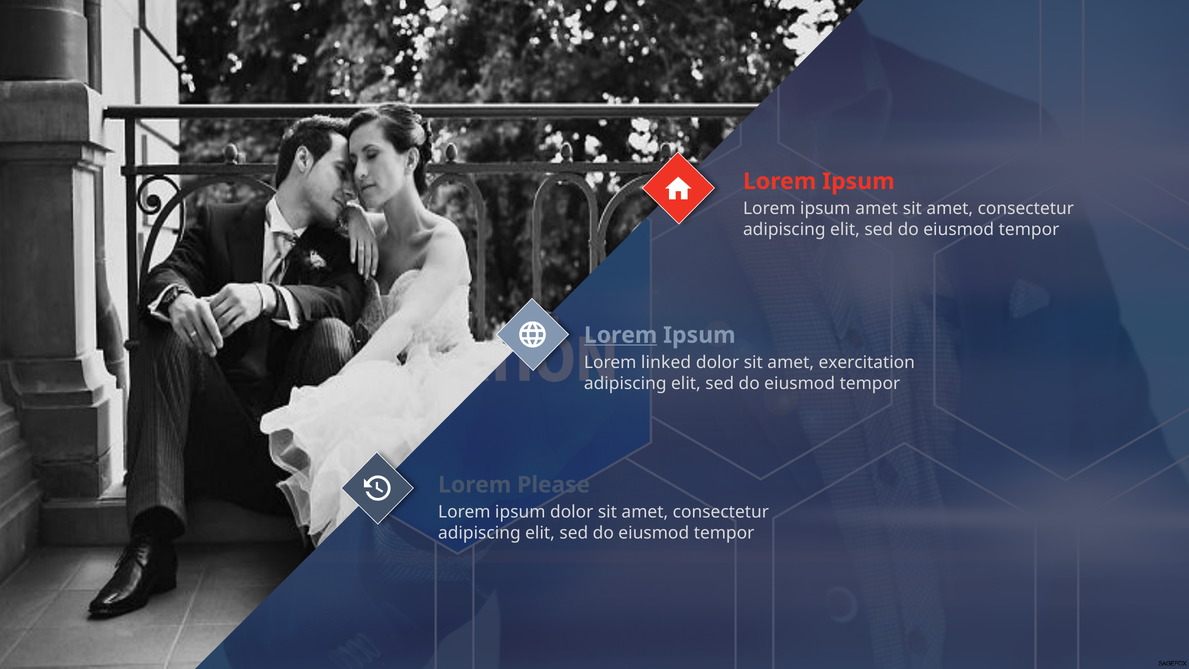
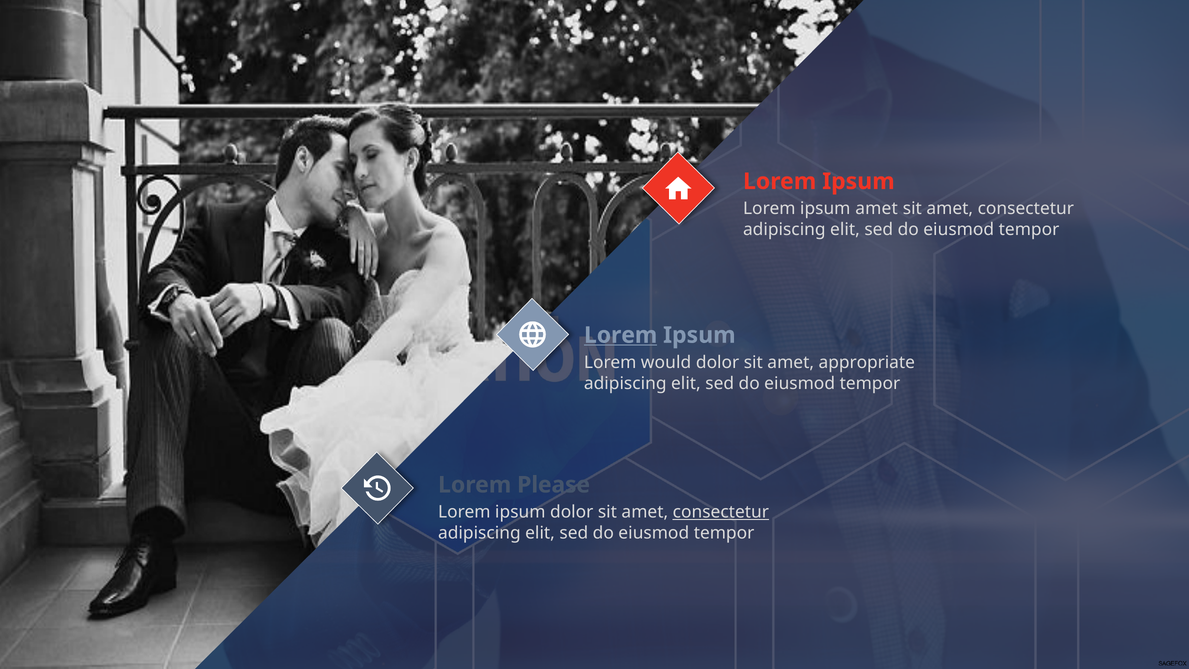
linked: linked -> would (666, 362)
exercitation: exercitation -> appropriate (867, 362)
consectetur underline: none -> present (721, 512)
